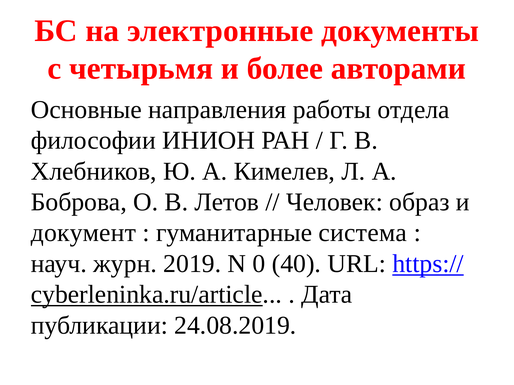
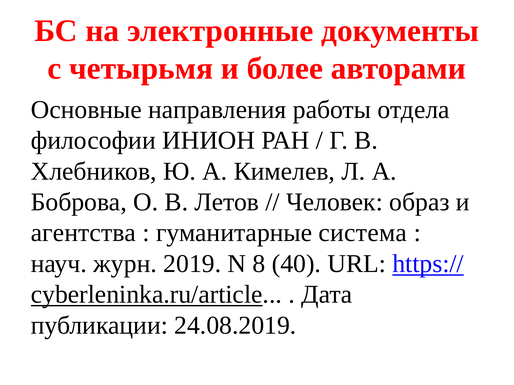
документ: документ -> агентства (83, 233)
0: 0 -> 8 (259, 264)
